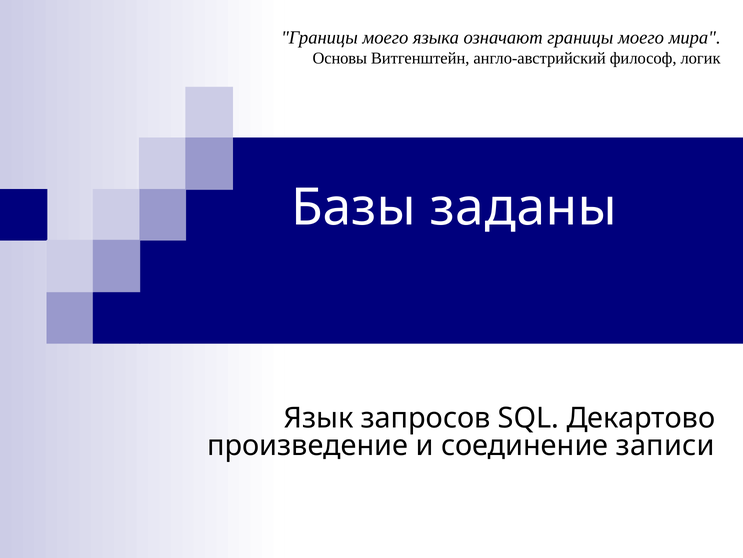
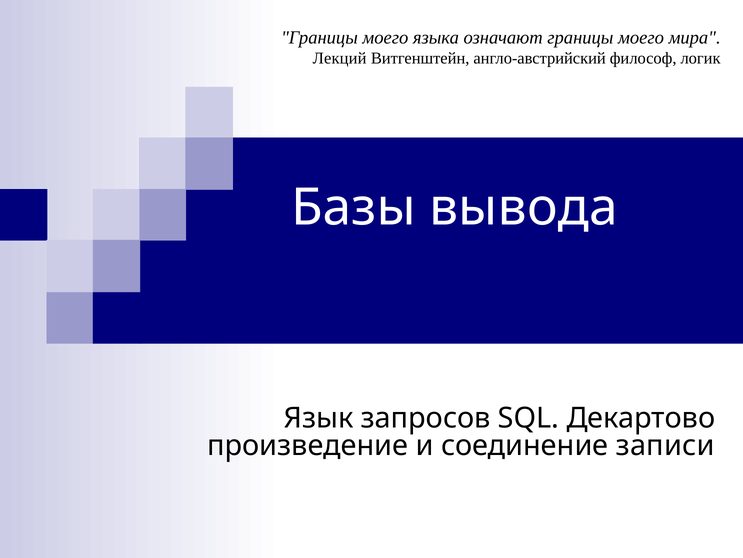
Основы: Основы -> Лекций (340, 58)
заданы: заданы -> вывода (524, 207)
